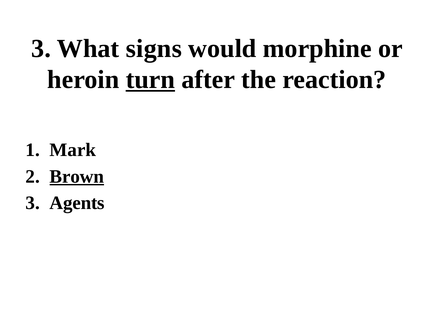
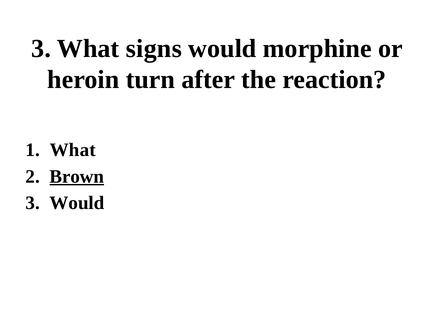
turn underline: present -> none (150, 80)
Mark: Mark -> What (73, 150)
3 Agents: Agents -> Would (77, 203)
